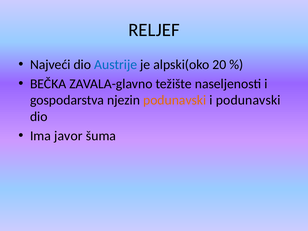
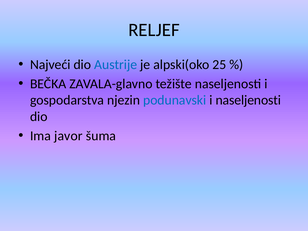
20: 20 -> 25 (219, 65)
podunavski colour: orange -> blue (175, 100)
i podunavski: podunavski -> naseljenosti (248, 100)
